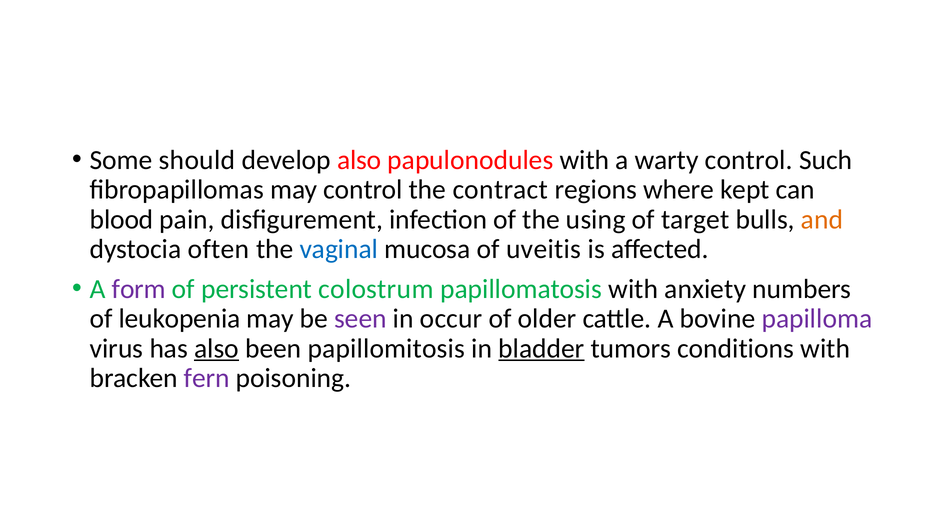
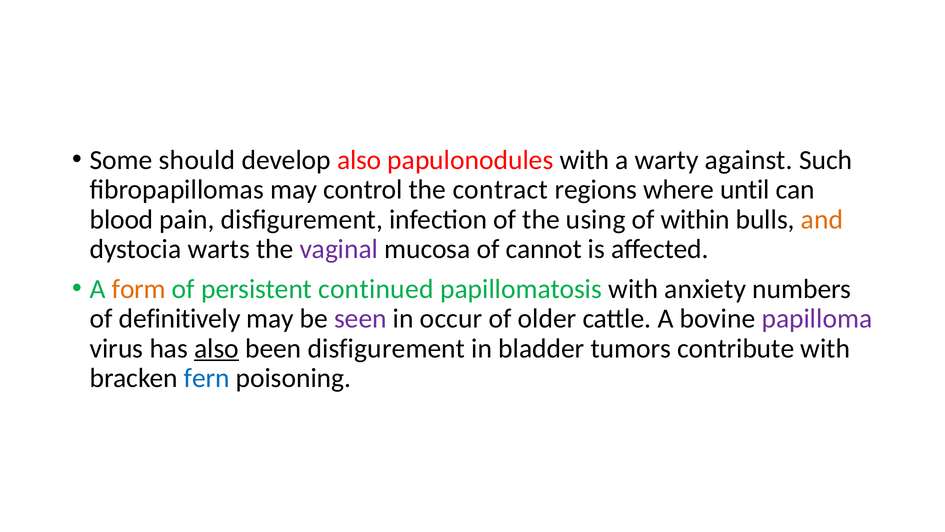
warty control: control -> against (749, 160)
kept: kept -> until (745, 190)
target: target -> within (695, 219)
often: often -> warts (219, 249)
vaginal colour: blue -> purple (339, 249)
uveitis: uveitis -> cannot (544, 249)
form colour: purple -> orange (139, 289)
colostrum: colostrum -> continued (376, 289)
leukopenia: leukopenia -> definitively (180, 318)
been papillomitosis: papillomitosis -> disfigurement (386, 348)
bladder underline: present -> none (542, 348)
conditions: conditions -> contribute (736, 348)
fern colour: purple -> blue (207, 378)
